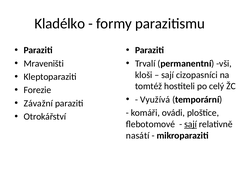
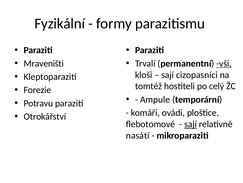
Kladélko: Kladélko -> Fyzikální (60, 24)
vši underline: none -> present (224, 63)
Využívá: Využívá -> Ampule (155, 99)
Závažní: Závažní -> Potravu (38, 103)
